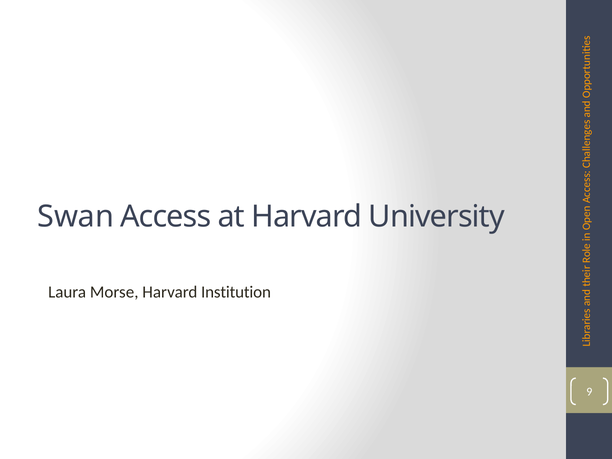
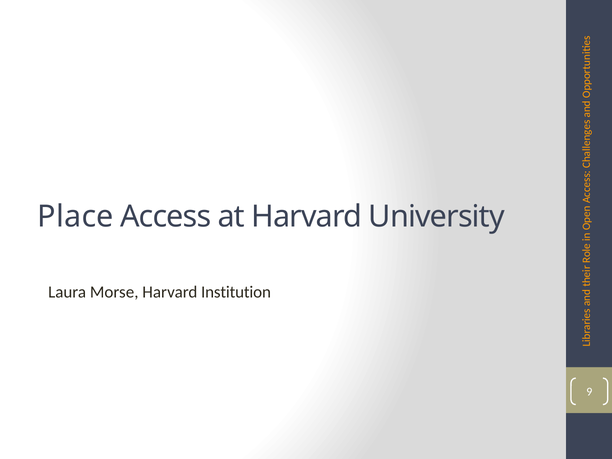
Swan: Swan -> Place (76, 217)
